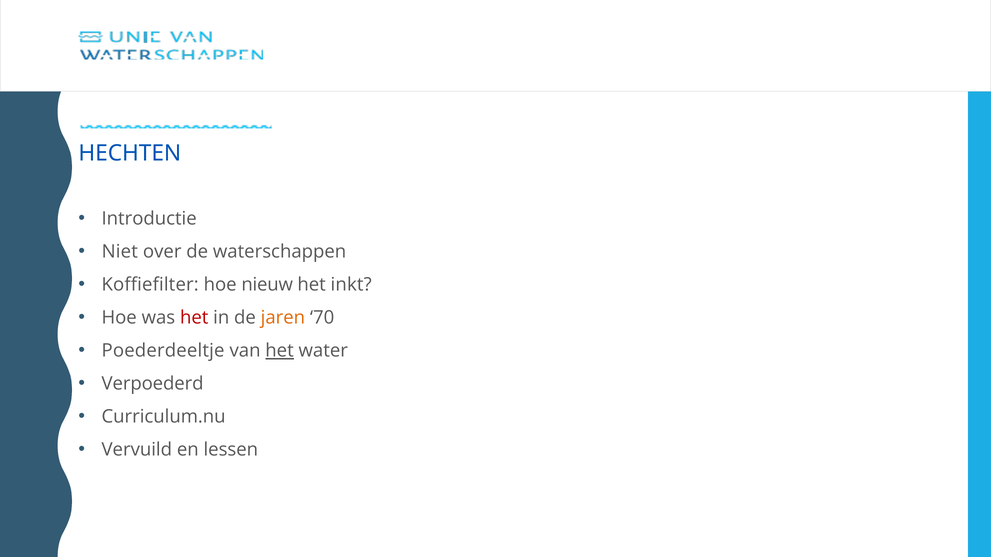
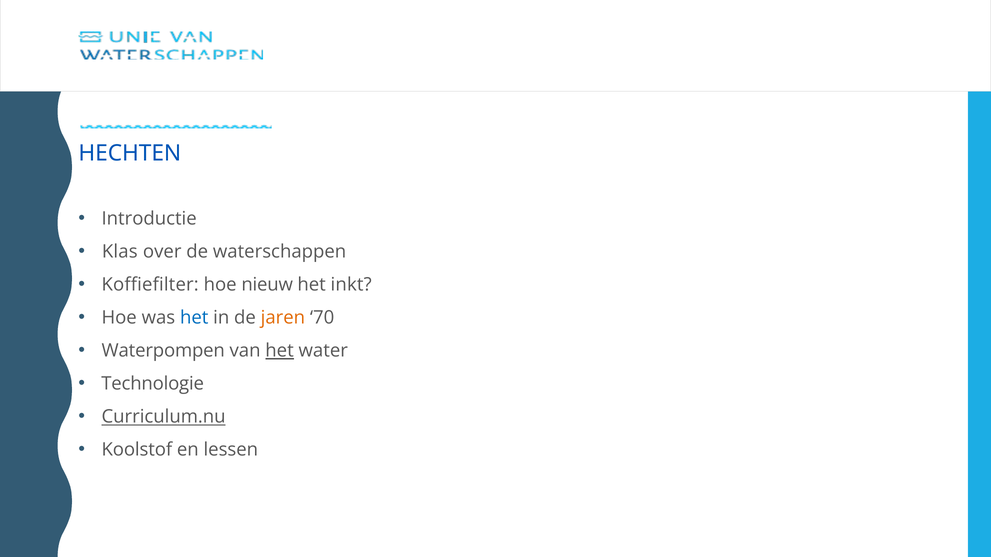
Niet: Niet -> Klas (120, 252)
het colour: red -> blue (194, 318)
Poederdeeltje: Poederdeeltje -> Waterpompen (163, 351)
Verpoederd: Verpoederd -> Technologie (153, 384)
Curriculum.nu underline: none -> present (164, 417)
Vervuild: Vervuild -> Koolstof (137, 450)
